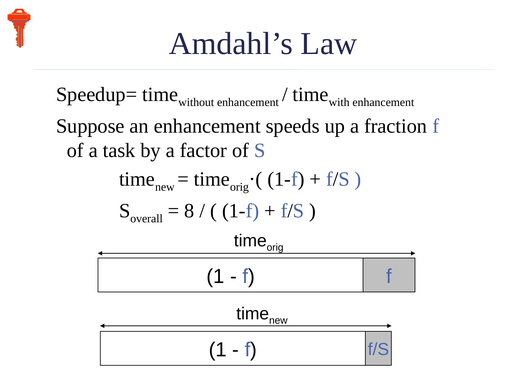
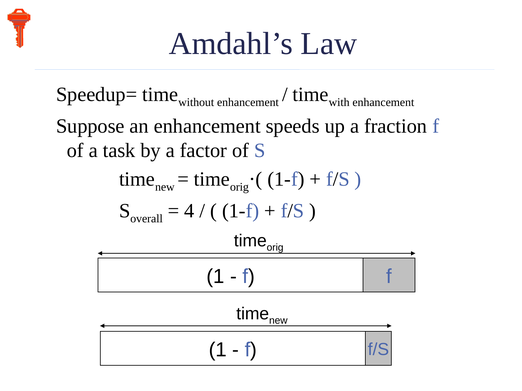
8: 8 -> 4 (189, 211)
